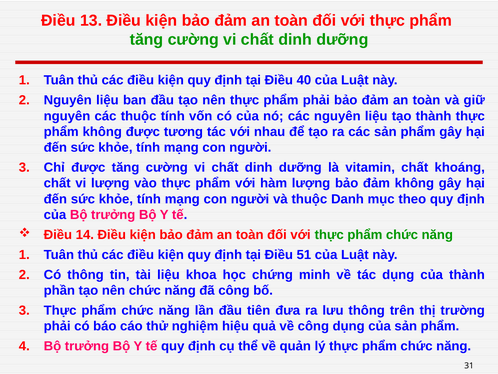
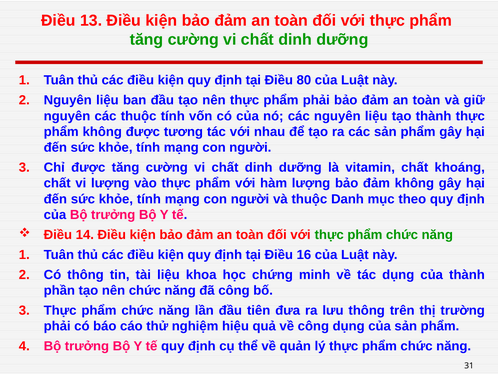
40: 40 -> 80 (304, 80)
51: 51 -> 16 (304, 254)
